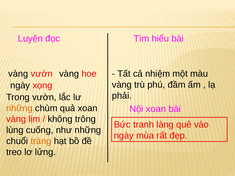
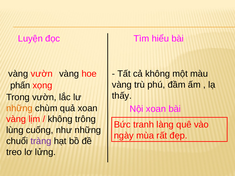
cả nhiệm: nhiệm -> không (158, 74)
ngày: ngày -> phấn (20, 86)
phải: phải -> thấy (122, 96)
tràng colour: orange -> purple (41, 141)
